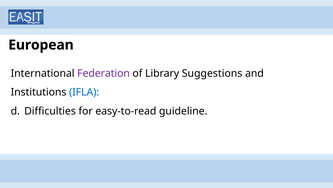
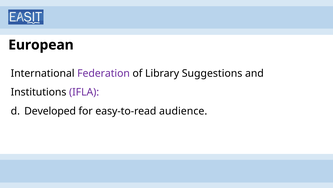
IFLA colour: blue -> purple (84, 92)
Difficulties: Difficulties -> Developed (50, 111)
guideline: guideline -> audience (183, 111)
